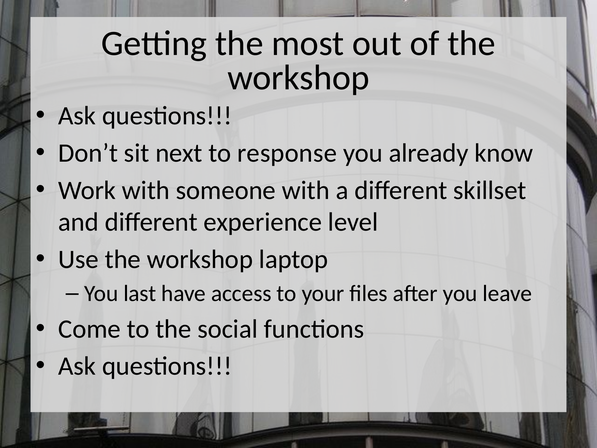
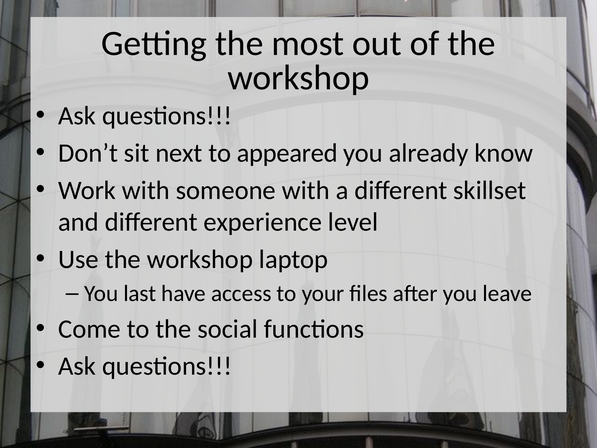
response: response -> appeared (287, 153)
